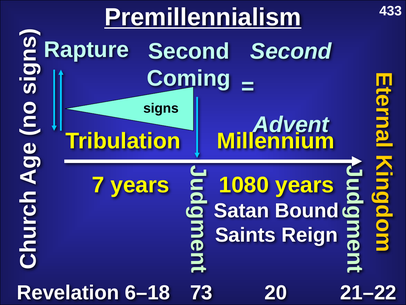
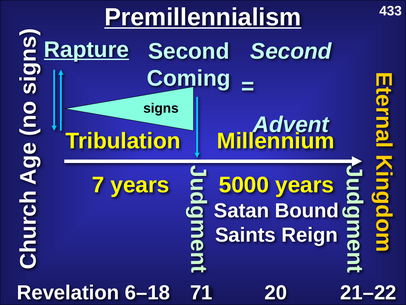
Rapture underline: none -> present (86, 50)
1080: 1080 -> 5000 (244, 185)
73: 73 -> 71 (201, 292)
